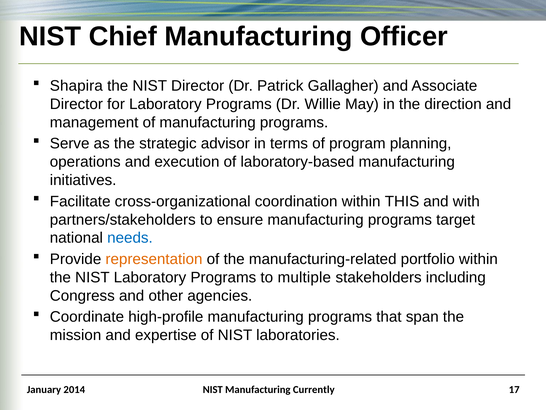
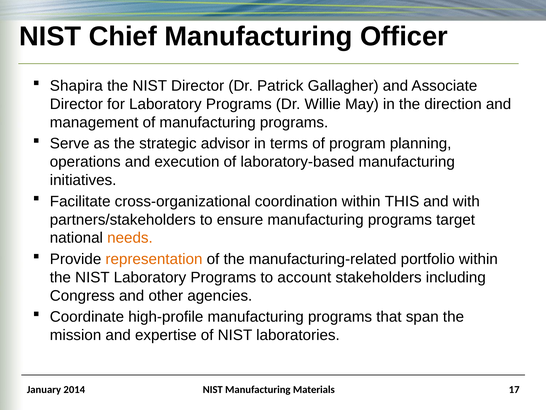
needs colour: blue -> orange (130, 238)
multiple: multiple -> account (304, 277)
Currently: Currently -> Materials (314, 389)
